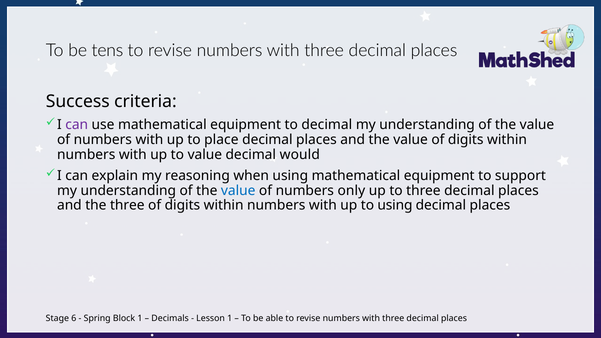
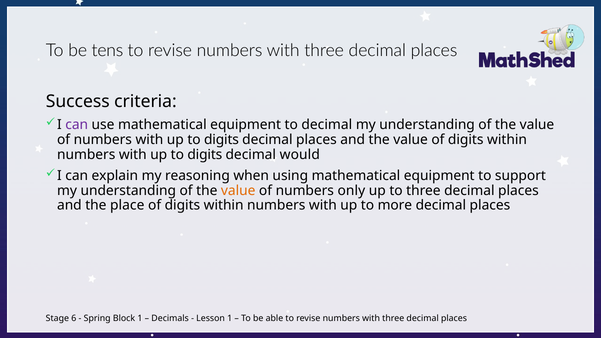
place: place -> digits (221, 140)
value: value -> digits (205, 155)
value colour: blue -> orange (238, 191)
the three: three -> place (127, 205)
to using: using -> more (395, 205)
